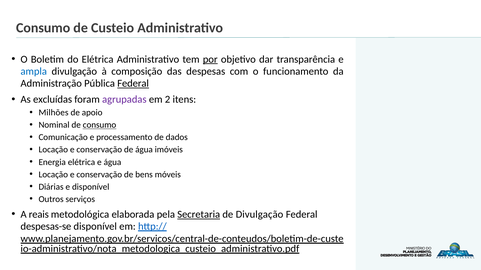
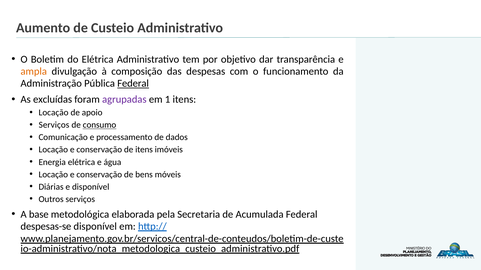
Consumo: Consumo -> Aumento (43, 28)
por underline: present -> none (210, 59)
ampla colour: blue -> orange (34, 71)
2: 2 -> 1 (168, 100)
Milhões: Milhões -> Locação (54, 113)
Nominal: Nominal -> Serviços (54, 125)
de água: água -> itens (144, 150)
reais: reais -> base (39, 215)
Secretaria underline: present -> none (199, 215)
de Divulgação: Divulgação -> Acumulada (260, 215)
